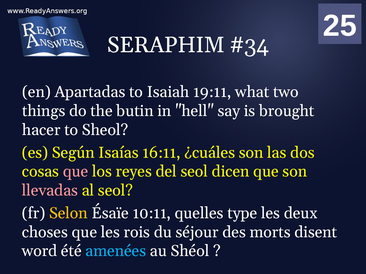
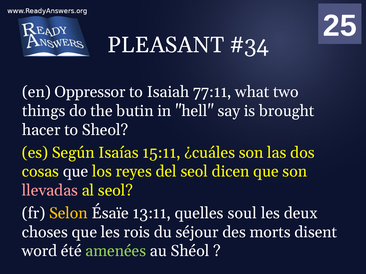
SERAPHIM: SERAPHIM -> PLEASANT (166, 45)
Apartadas: Apartadas -> Oppressor (90, 92)
19:11: 19:11 -> 77:11 (212, 92)
16:11: 16:11 -> 15:11 (162, 153)
que colour: pink -> white (76, 172)
10:11: 10:11 -> 13:11 (152, 214)
type: type -> soul (242, 214)
amenées colour: light blue -> light green (116, 251)
